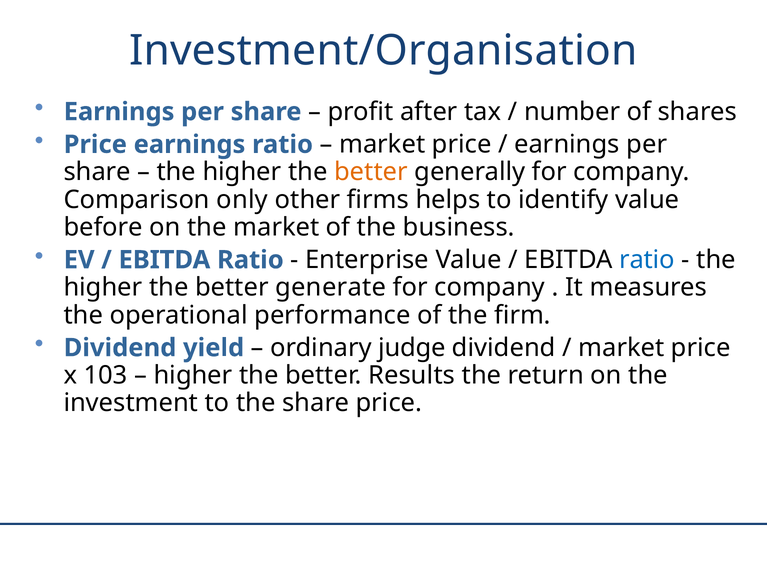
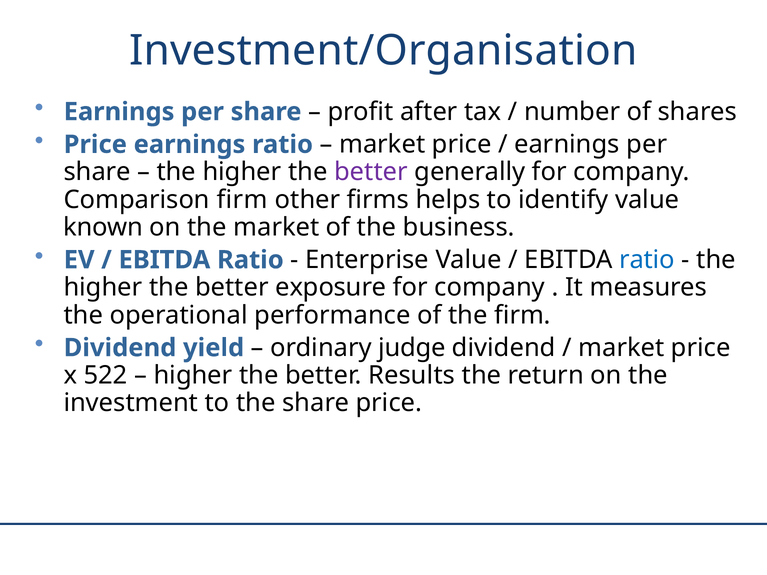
better colour: orange -> purple (371, 172)
Comparison only: only -> firm (242, 200)
before: before -> known (103, 227)
generate: generate -> exposure (331, 288)
103: 103 -> 522 (106, 376)
